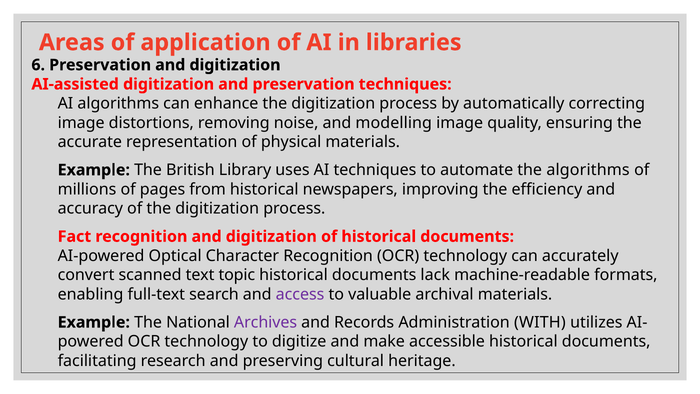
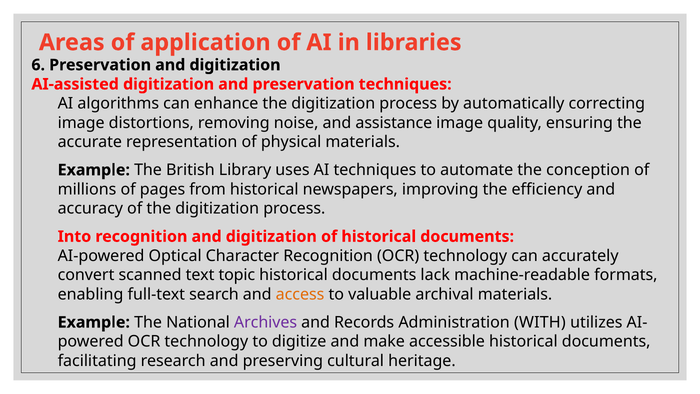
modelling: modelling -> assistance (394, 123)
the algorithms: algorithms -> conception (588, 170)
Fact: Fact -> Into (74, 236)
access colour: purple -> orange (300, 294)
